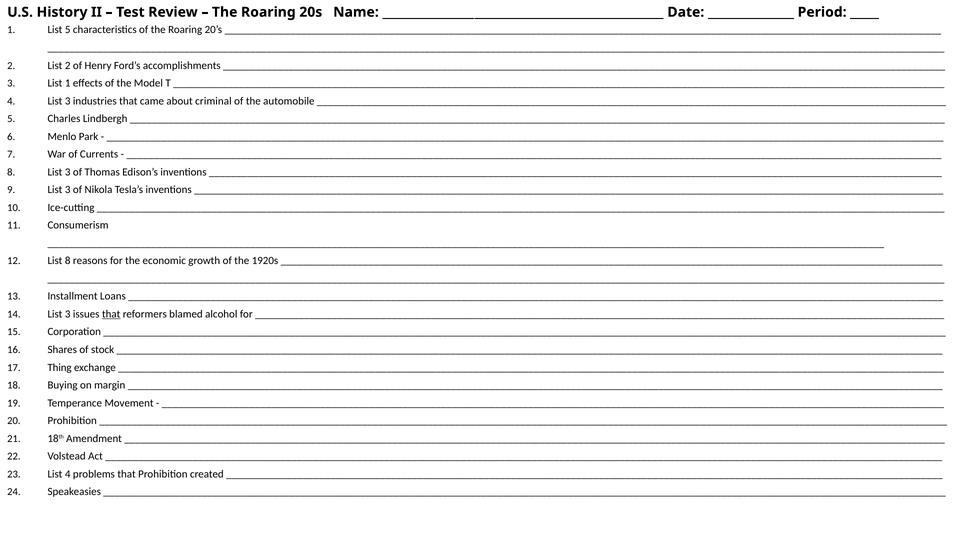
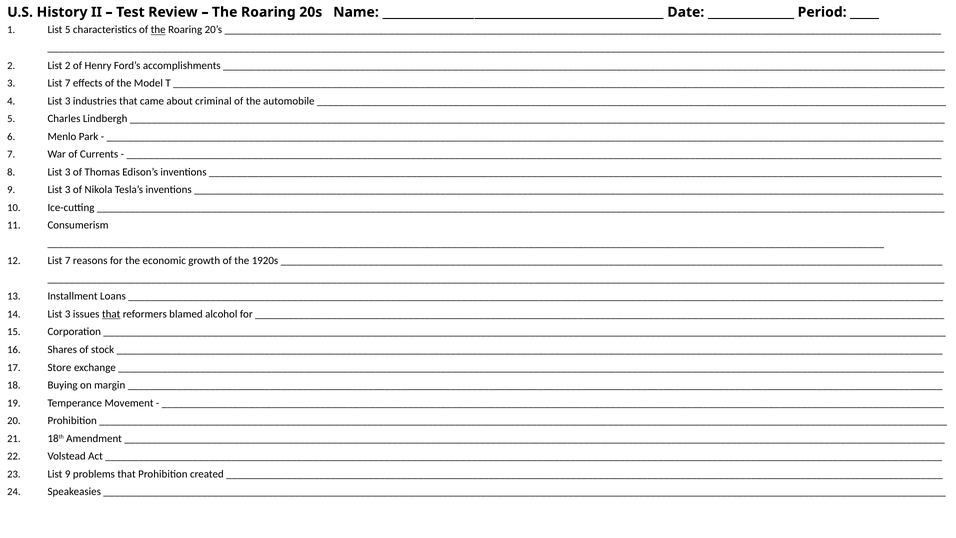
the underline: none -> present (158, 30)
3 List 1: 1 -> 7 (68, 83)
8: 8 -> 7 (68, 261)
Thing: Thing -> Store (59, 367)
List 4: 4 -> 9 (68, 474)
